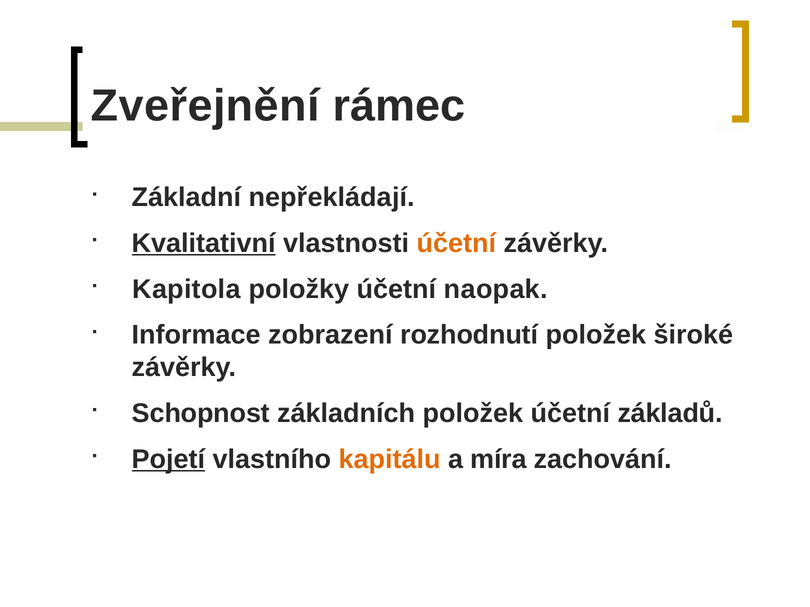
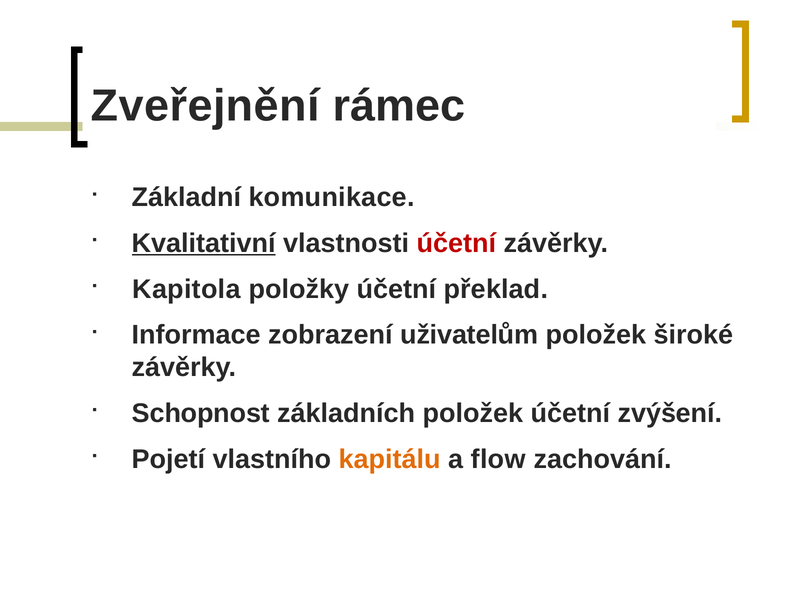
nepřekládají: nepřekládají -> komunikace (332, 198)
účetní colour: orange -> red (456, 244)
naopak: naopak -> překlad (496, 289)
rozhodnutí: rozhodnutí -> uživatelům (469, 335)
základů: základů -> zvýšení (670, 414)
Pojetí underline: present -> none (169, 459)
míra: míra -> flow (498, 459)
